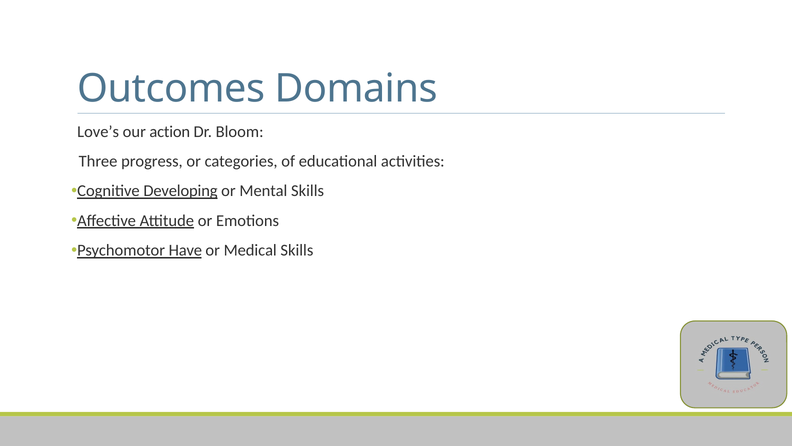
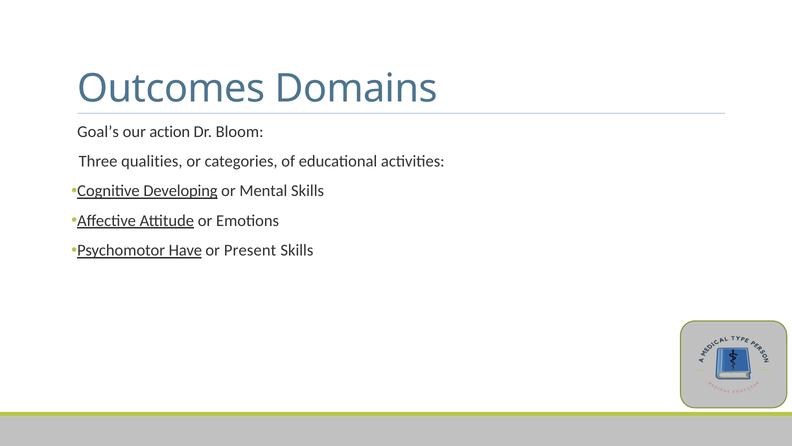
Love’s: Love’s -> Goal’s (98, 132)
progress: progress -> qualities (152, 161)
Medical: Medical -> Present (250, 250)
